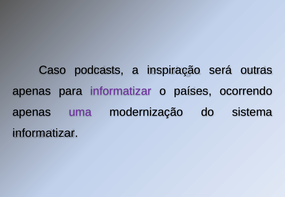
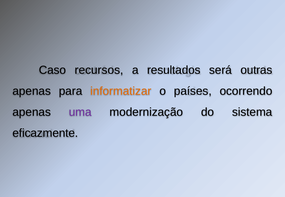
podcasts: podcasts -> recursos (99, 70)
inspiração: inspiração -> resultados (174, 70)
informatizar colour: purple -> orange (121, 91)
informatizar: informatizar -> eficazmente (45, 133)
